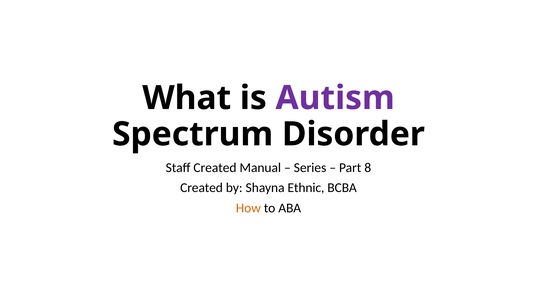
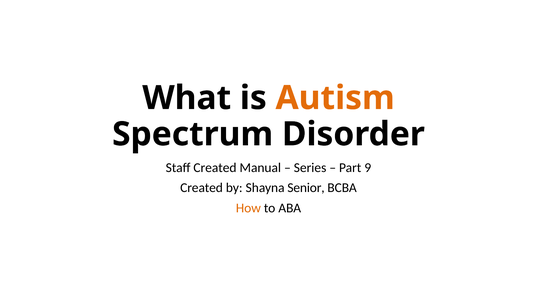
Autism colour: purple -> orange (335, 98)
8: 8 -> 9 (368, 168)
Ethnic: Ethnic -> Senior (306, 188)
